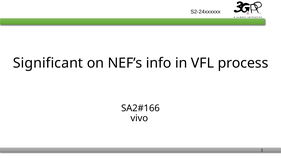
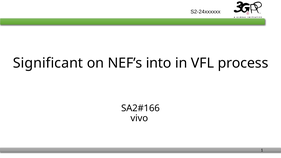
info: info -> into (159, 63)
